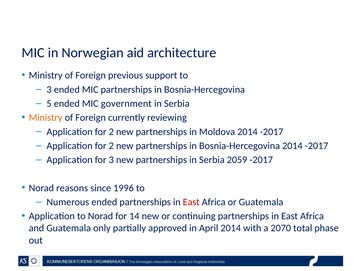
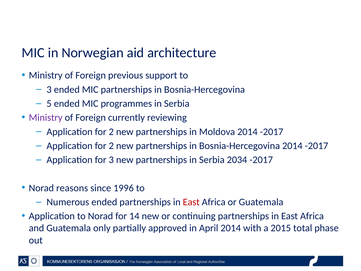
government: government -> programmes (126, 103)
Ministry colour: orange -> purple (46, 118)
2059: 2059 -> 2034 (237, 160)
2070: 2070 -> 2015 (281, 228)
